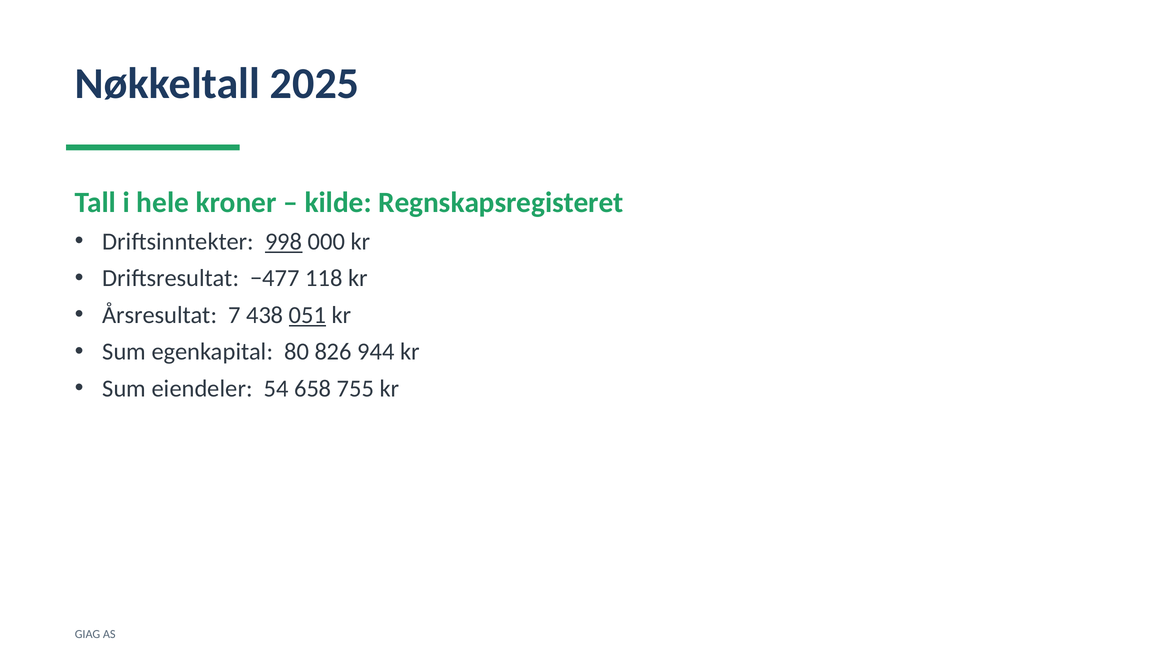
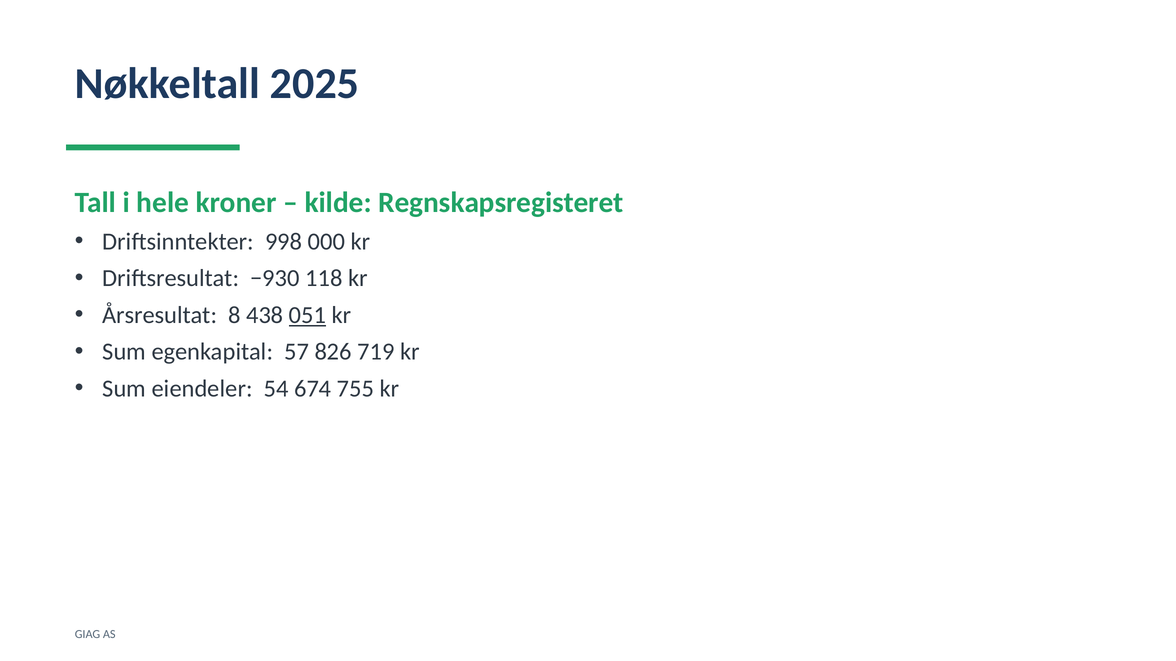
998 underline: present -> none (284, 242)
−477: −477 -> −930 (275, 279)
7: 7 -> 8 (234, 315)
80: 80 -> 57 (297, 352)
944: 944 -> 719 (376, 352)
658: 658 -> 674 (313, 389)
